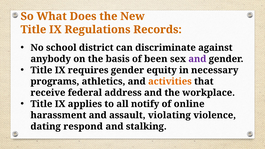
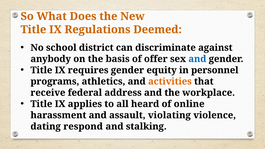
Records: Records -> Deemed (158, 30)
been: been -> offer (156, 59)
and colour: purple -> blue (197, 59)
necessary: necessary -> personnel (215, 70)
notify: notify -> heard (145, 104)
